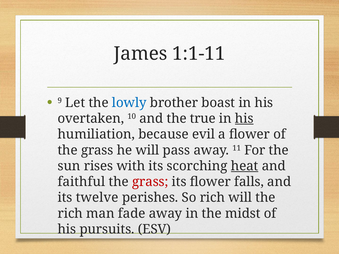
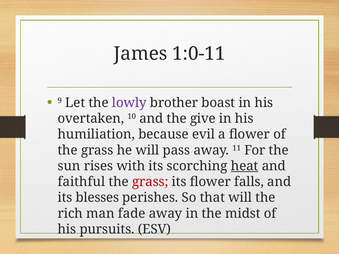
1:1-11: 1:1-11 -> 1:0-11 (199, 54)
lowly colour: blue -> purple (129, 103)
true: true -> give (203, 119)
his underline: present -> none (244, 119)
twelve: twelve -> blesses (97, 198)
So rich: rich -> that (212, 198)
